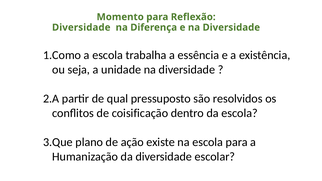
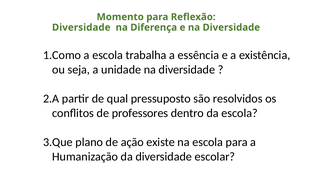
coisificação: coisificação -> professores (140, 113)
